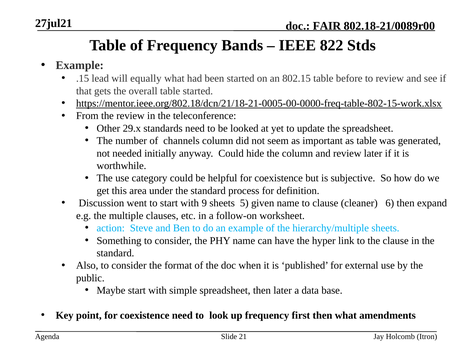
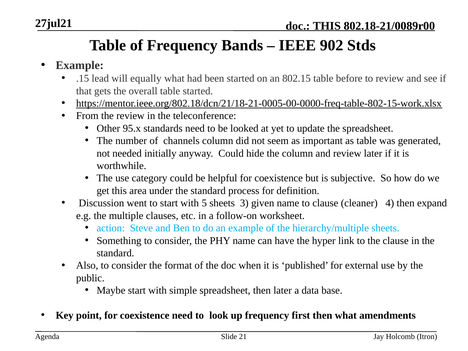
doc FAIR: FAIR -> THIS (327, 26)
822: 822 -> 902 (332, 45)
29.x: 29.x -> 95.x (132, 128)
9: 9 -> 5 (204, 203)
5: 5 -> 3 (244, 203)
6: 6 -> 4 (390, 203)
